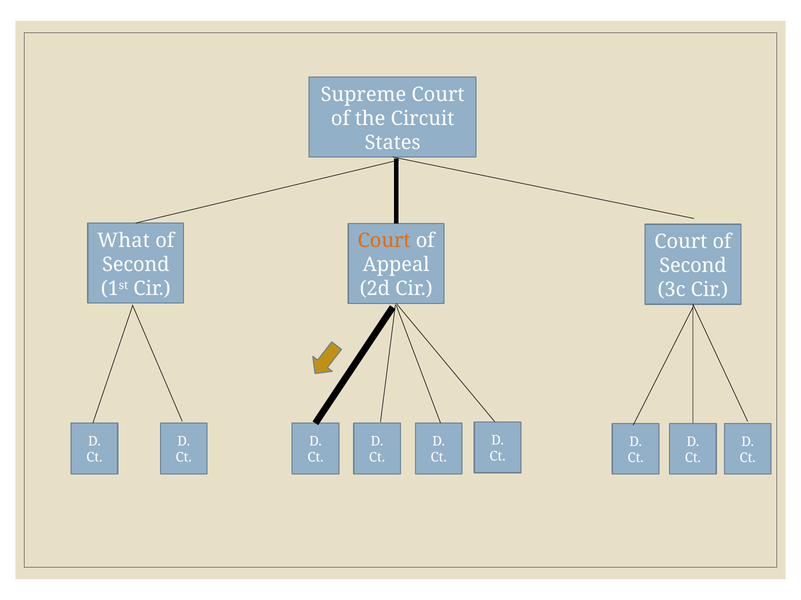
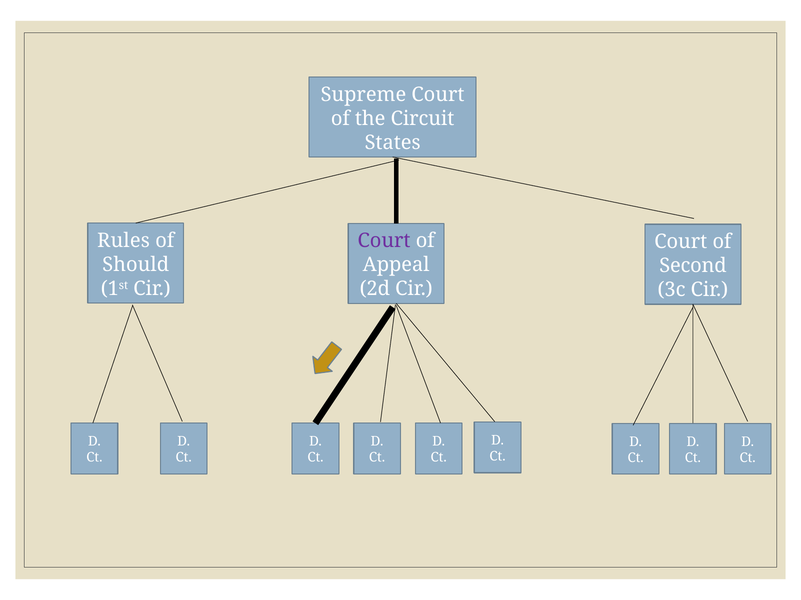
What: What -> Rules (124, 241)
Court colour: orange -> purple (384, 241)
Second: Second -> Should (136, 265)
